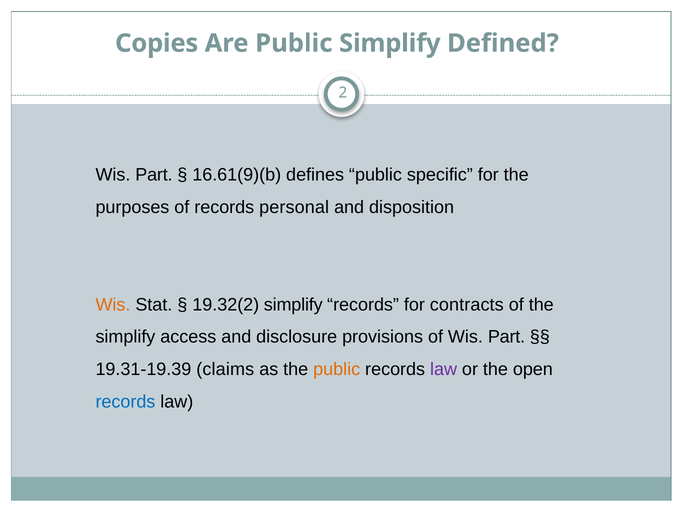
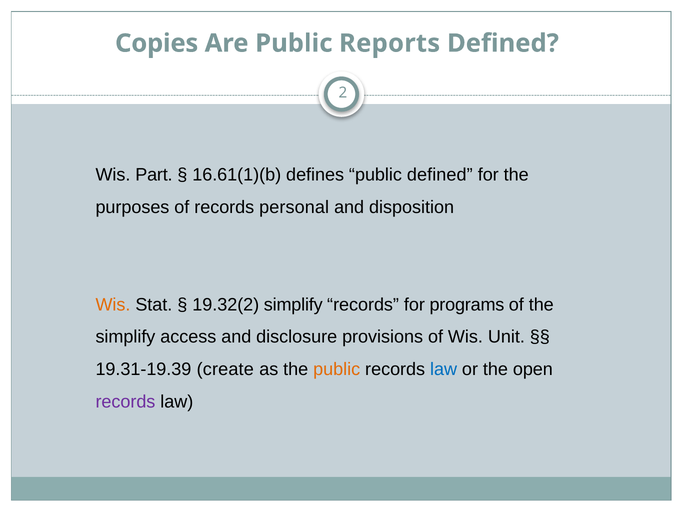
Public Simplify: Simplify -> Reports (390, 43)
16.61(9)(b: 16.61(9)(b -> 16.61(1)(b (237, 175)
public specific: specific -> defined (440, 175)
contracts: contracts -> programs (467, 305)
of Wis Part: Part -> Unit (506, 337)
claims: claims -> create (225, 370)
law colour: purple -> blue (444, 370)
records colour: blue -> purple (125, 402)
